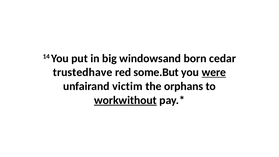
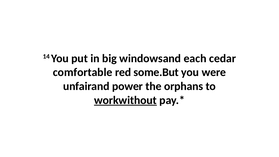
born: born -> each (195, 58)
trustedhave: trustedhave -> comfortable (83, 72)
were underline: present -> none (214, 72)
victim: victim -> power (128, 86)
